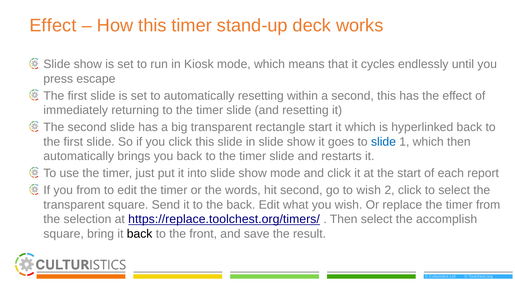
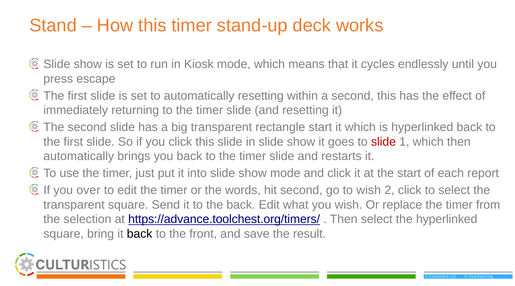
Effect: Effect -> Stand (53, 26)
slide colour: blue -> red (383, 142)
you from: from -> over (88, 190)
https://replace.toolchest.org/timers/: https://replace.toolchest.org/timers/ -> https://advance.toolchest.org/timers/ (224, 219)
the accomplish: accomplish -> hyperlinked (447, 219)
